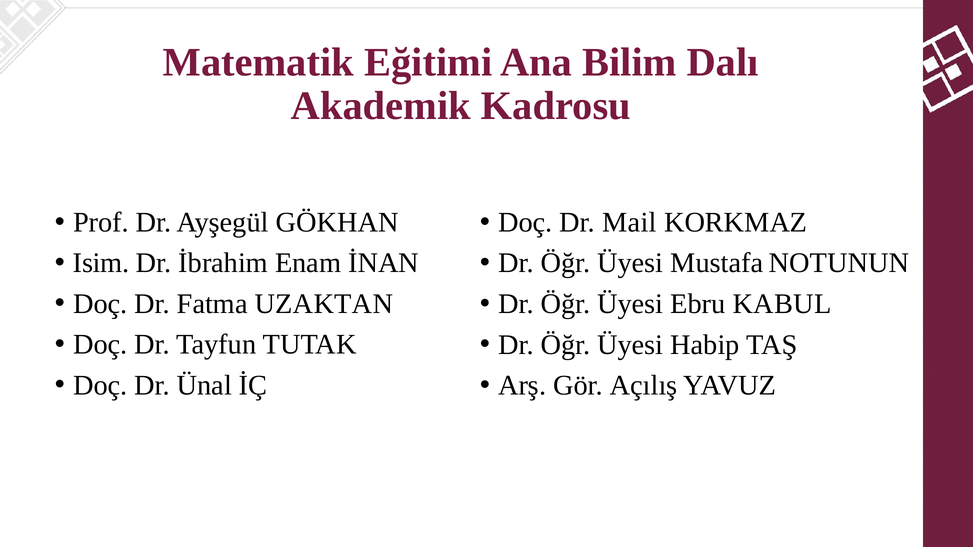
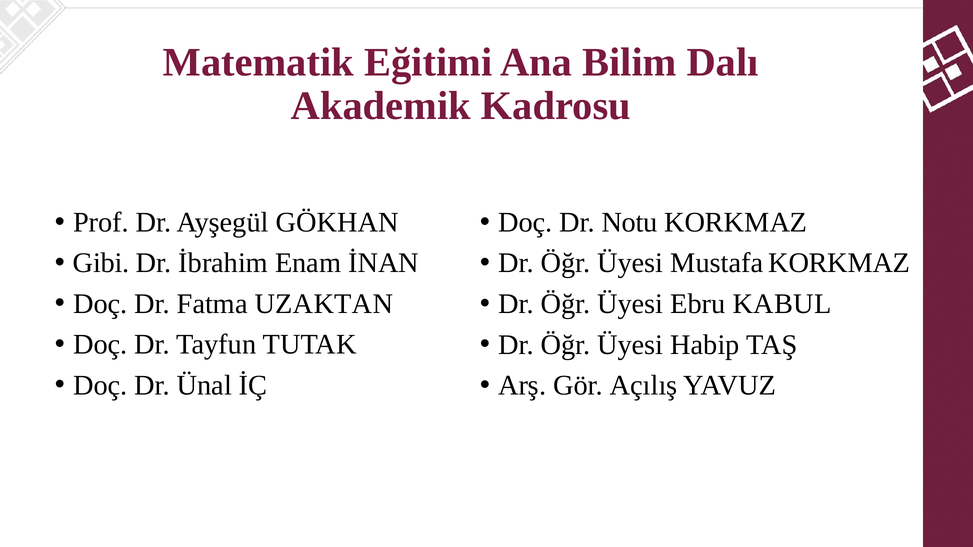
Mail: Mail -> Notu (630, 222)
Isim: Isim -> Gibi (101, 263)
Mustafa NOTUNUN: NOTUNUN -> KORKMAZ (839, 263)
